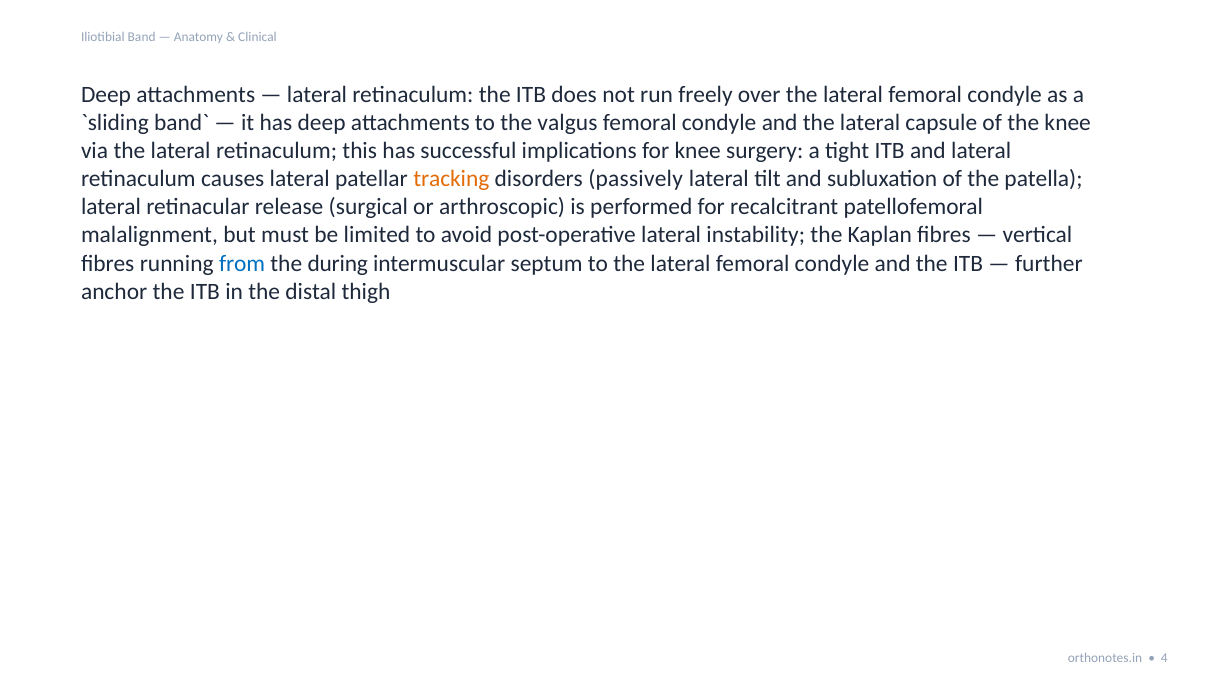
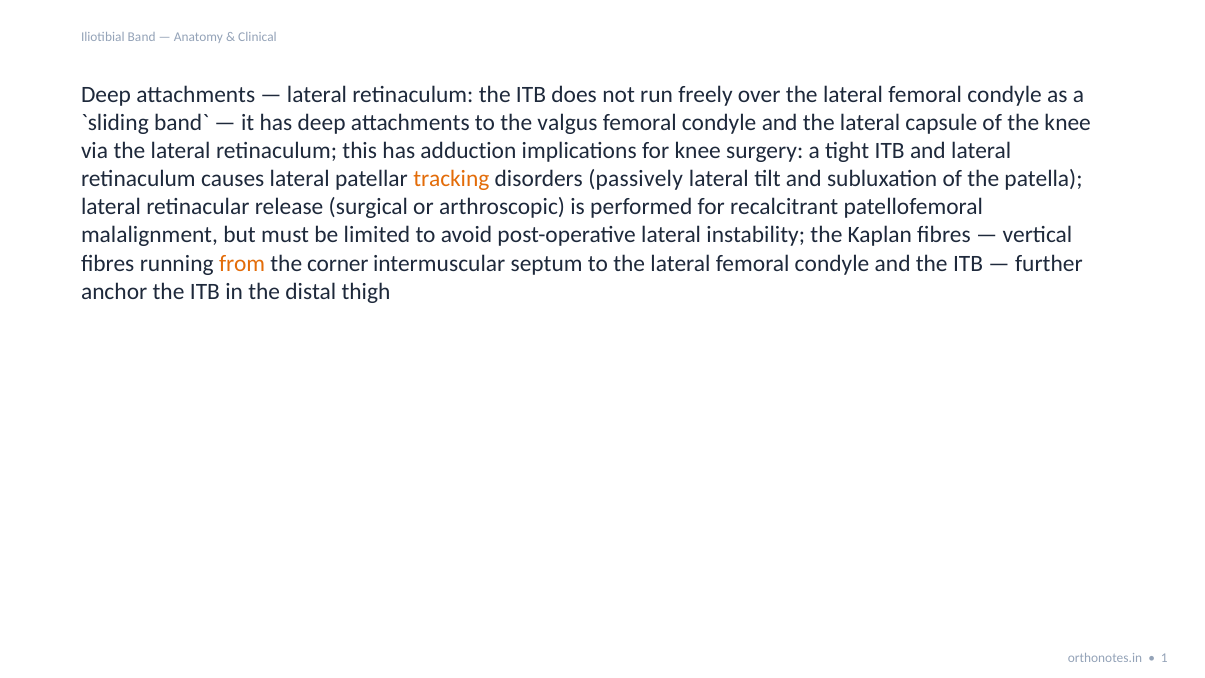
successful: successful -> adduction (468, 151)
from colour: blue -> orange (242, 263)
during: during -> corner (338, 263)
4: 4 -> 1 (1164, 658)
